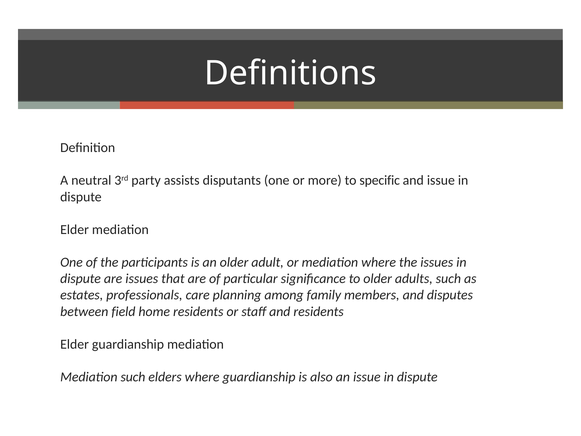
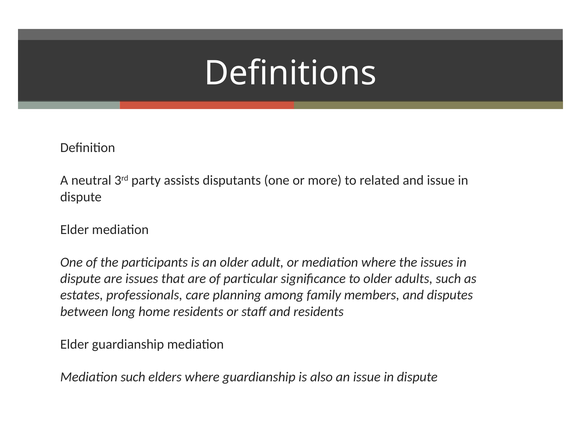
specific: specific -> related (380, 180)
field: field -> long (123, 311)
